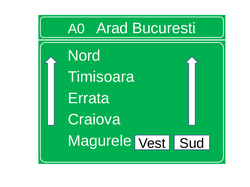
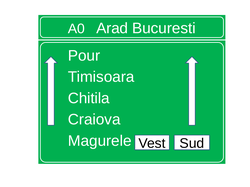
Nord: Nord -> Pour (84, 56)
Errata: Errata -> Chitila (89, 99)
